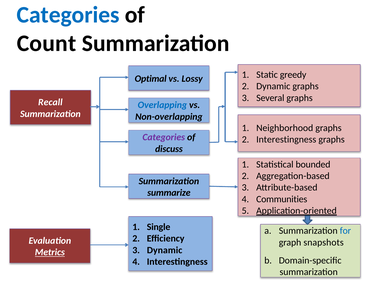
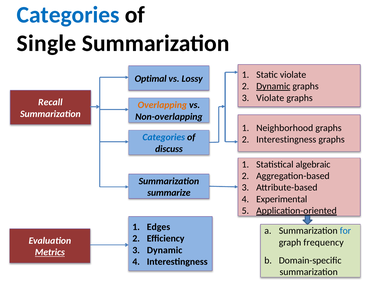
Count: Count -> Single (47, 43)
Static greedy: greedy -> violate (293, 75)
Dynamic underline: none -> present (273, 86)
Several: Several -> Violate (270, 98)
Overlapping colour: blue -> orange (162, 105)
Categories colour: purple -> blue (164, 137)
bounded: bounded -> algebraic (313, 164)
Communities: Communities -> Experimental (282, 199)
Single: Single -> Edges (159, 226)
snapshots: snapshots -> frequency (324, 242)
